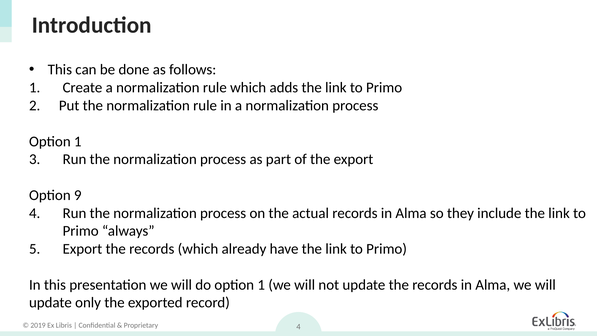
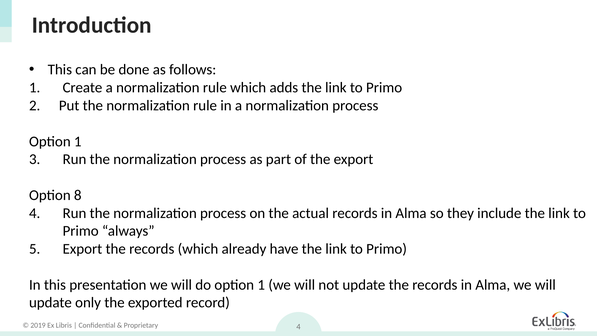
9: 9 -> 8 (78, 195)
